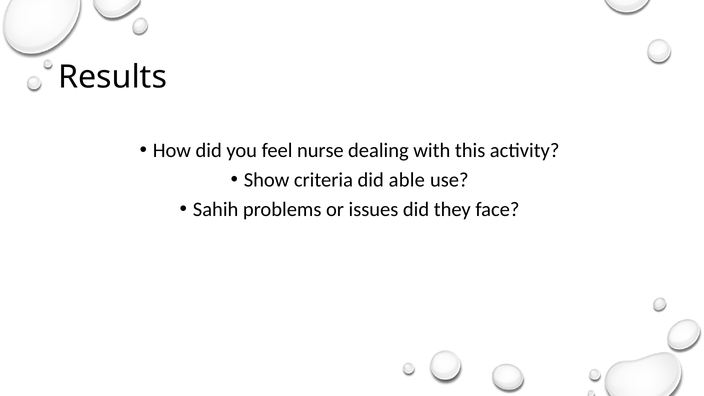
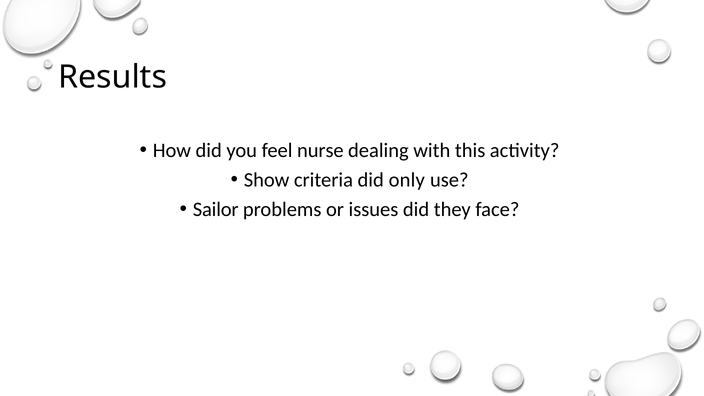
able: able -> only (407, 180)
Sahih: Sahih -> Sailor (216, 209)
